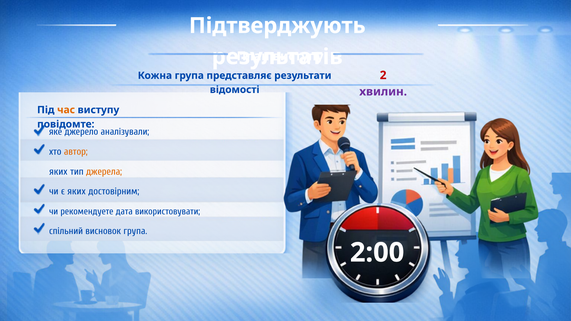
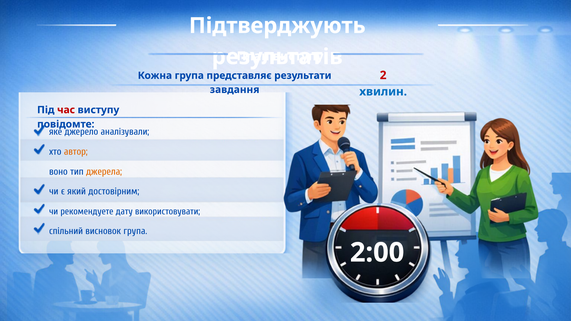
відомості: відомості -> завдання (235, 90)
хвилин colour: purple -> blue (383, 92)
час colour: orange -> red (66, 110)
яких: яких -> воно (58, 171)
є яких: яких -> який (77, 191)
дата: дата -> дату (124, 211)
